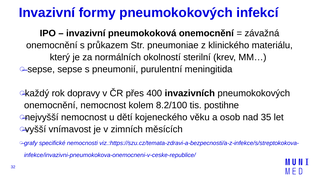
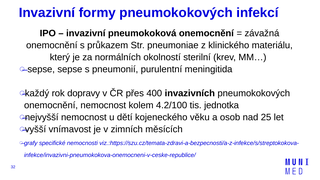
8.2/100: 8.2/100 -> 4.2/100 (172, 105)
postihne: postihne -> jednotka (222, 105)
35: 35 -> 25 (266, 117)
